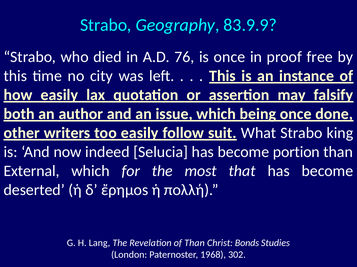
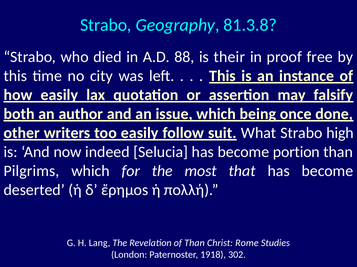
83.9.9: 83.9.9 -> 81.3.8 (250, 25)
76: 76 -> 88 (184, 57)
is once: once -> their (229, 57)
king: king -> high (340, 133)
External: External -> Pilgrims (31, 171)
Bonds: Bonds -> Rome (247, 243)
1968: 1968 -> 1918 (213, 255)
